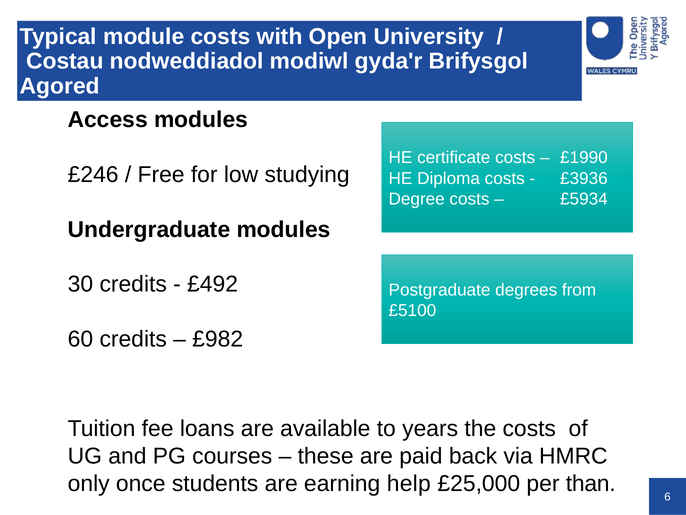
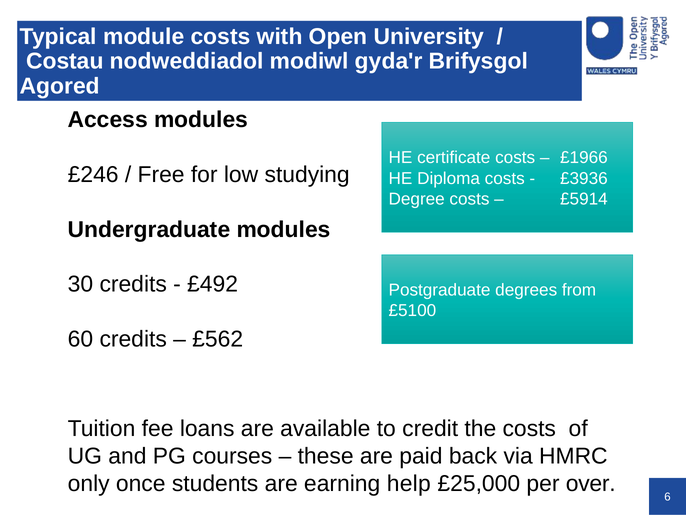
£1990: £1990 -> £1966 (584, 158)
£5934: £5934 -> £5914 (584, 199)
£982: £982 -> £562 (218, 339)
years: years -> credit (430, 428)
than: than -> over (591, 483)
